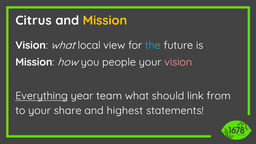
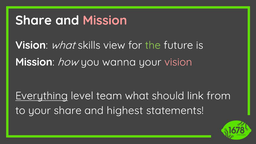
Citrus: Citrus -> Share (34, 20)
Mission colour: yellow -> pink (105, 20)
local: local -> skills (89, 45)
the colour: light blue -> light green (153, 45)
people: people -> wanna (119, 62)
year: year -> level (82, 96)
